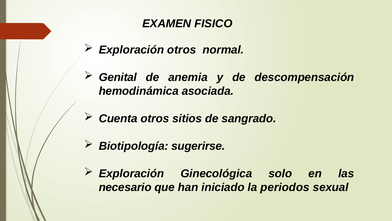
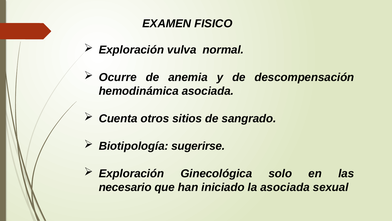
Exploración otros: otros -> vulva (182, 50)
Genital: Genital -> Ocurre (118, 77)
la periodos: periodos -> asociada (285, 187)
